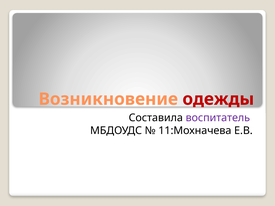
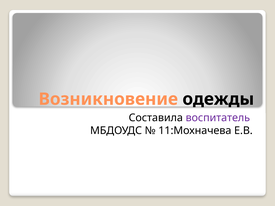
одежды colour: red -> black (218, 99)
